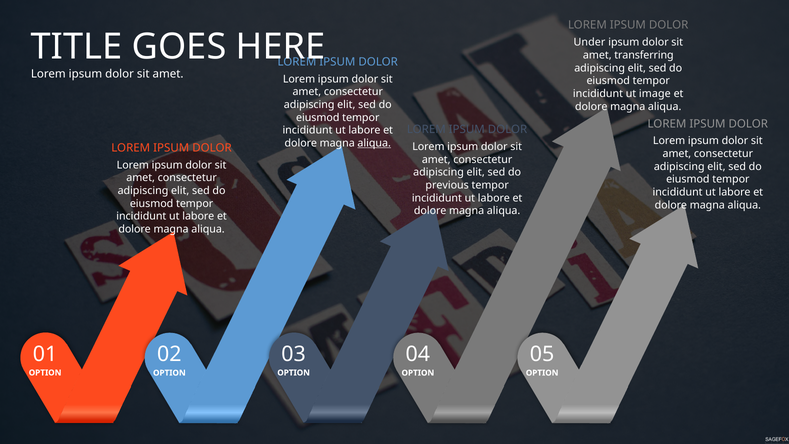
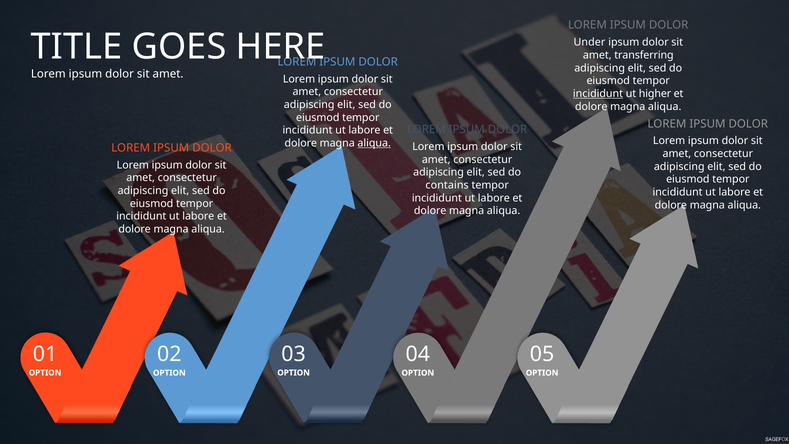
incididunt underline: none -> present (598, 94)
image: image -> higher (655, 94)
previous: previous -> contains (447, 185)
